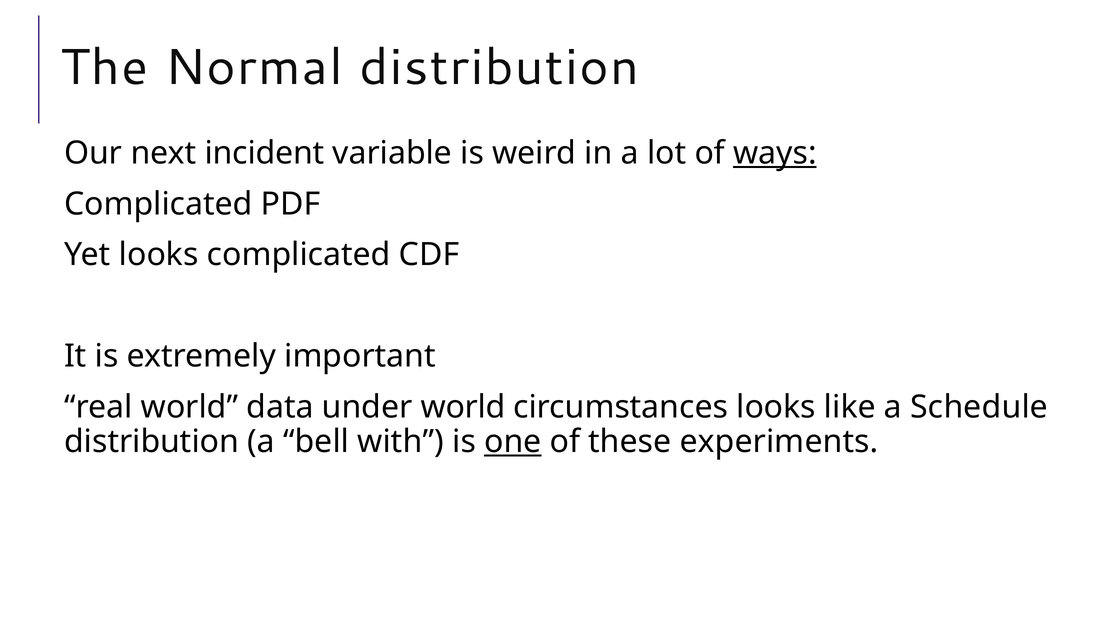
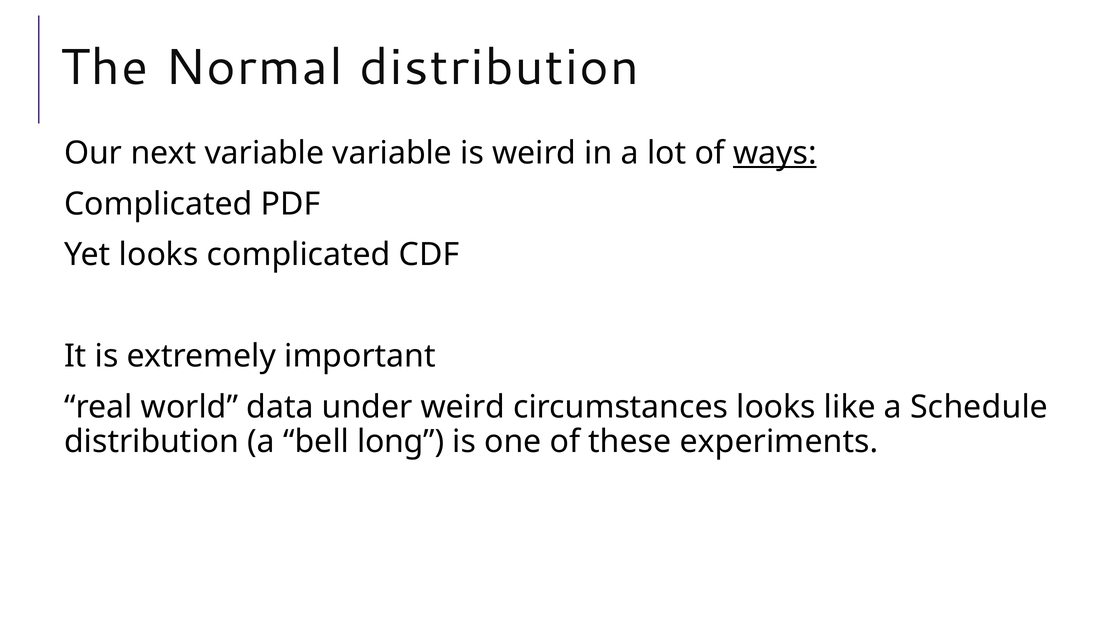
next incident: incident -> variable (264, 153)
under world: world -> weird (463, 407)
with: with -> long (401, 441)
one underline: present -> none (513, 441)
